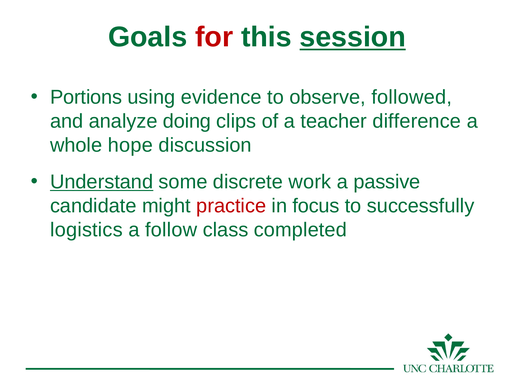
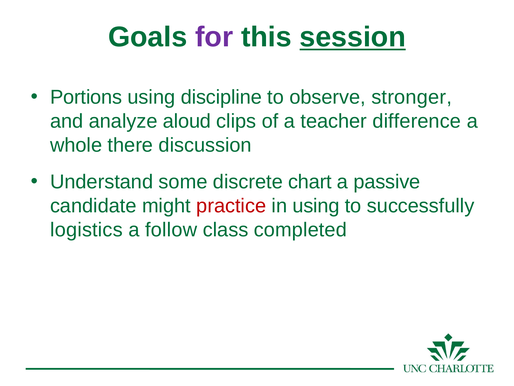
for colour: red -> purple (214, 37)
evidence: evidence -> discipline (221, 97)
followed: followed -> stronger (412, 97)
doing: doing -> aloud (187, 121)
hope: hope -> there (130, 145)
Understand underline: present -> none (102, 182)
work: work -> chart (310, 182)
in focus: focus -> using (316, 206)
